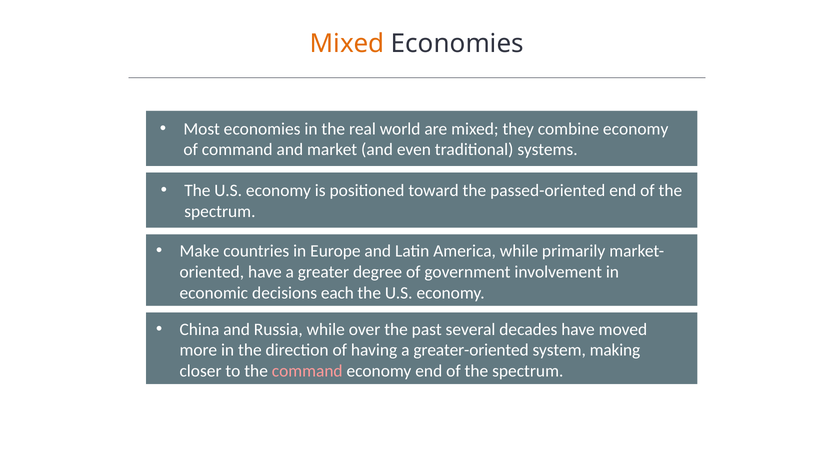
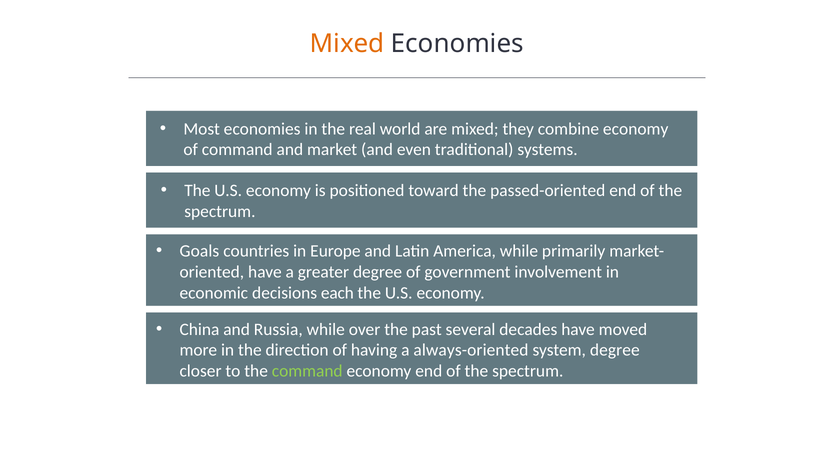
Make: Make -> Goals (199, 251)
greater-oriented: greater-oriented -> always-oriented (471, 350)
system making: making -> degree (615, 350)
command colour: pink -> light green (307, 371)
